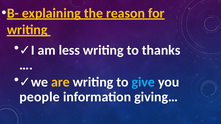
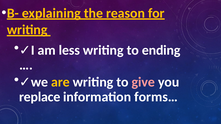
thanks: thanks -> ending (161, 50)
give colour: light blue -> pink (143, 82)
people: people -> replace (40, 97)
giving…: giving… -> forms… (156, 97)
